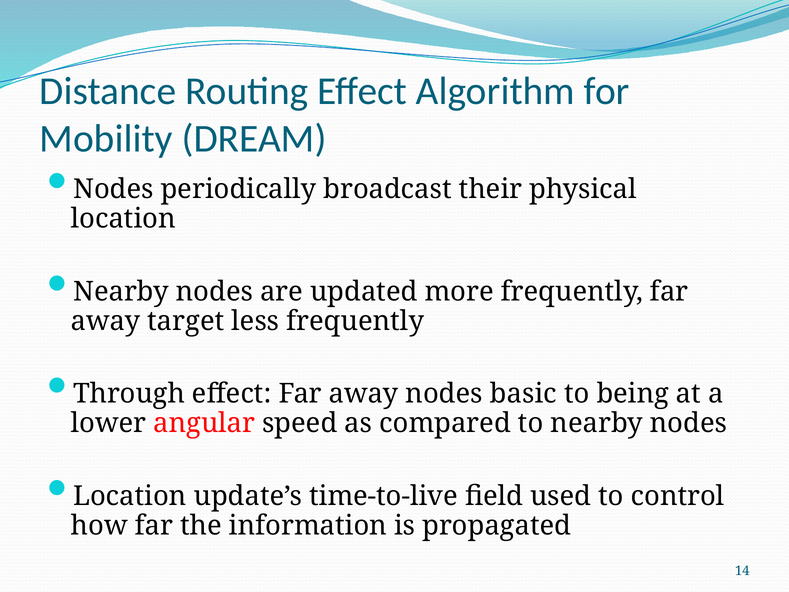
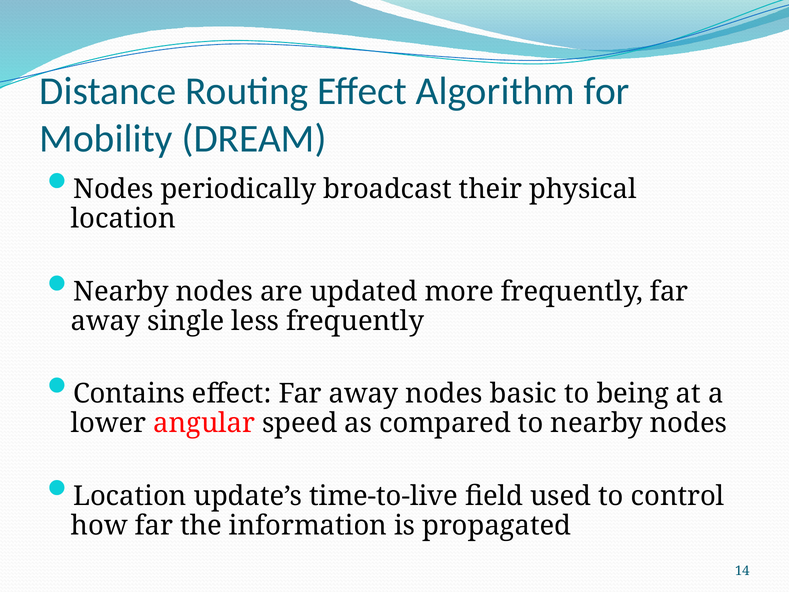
target: target -> single (186, 321)
Through: Through -> Contains (129, 394)
